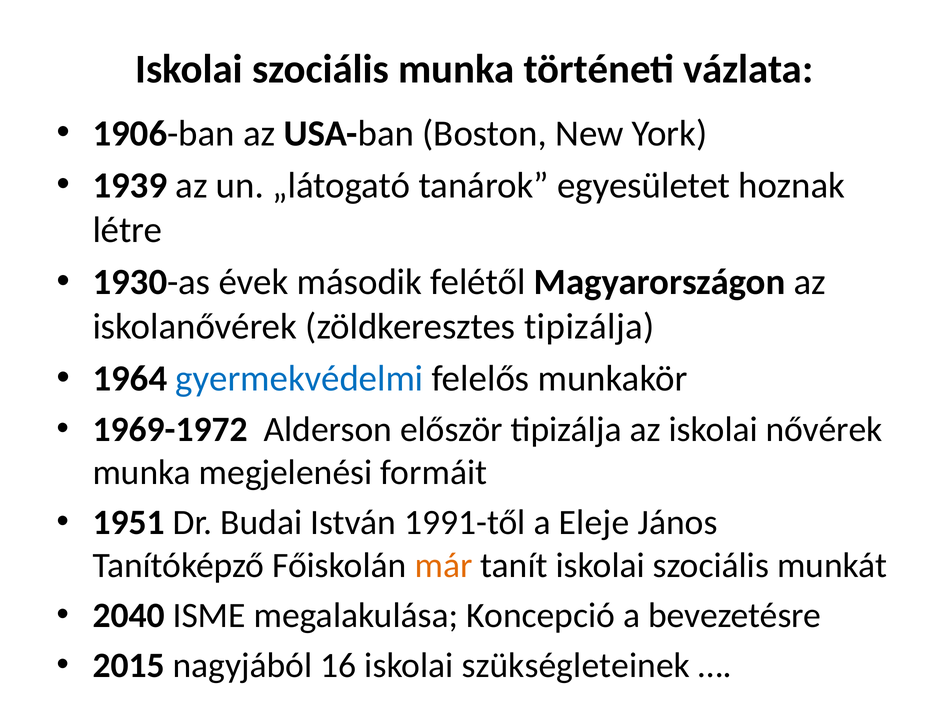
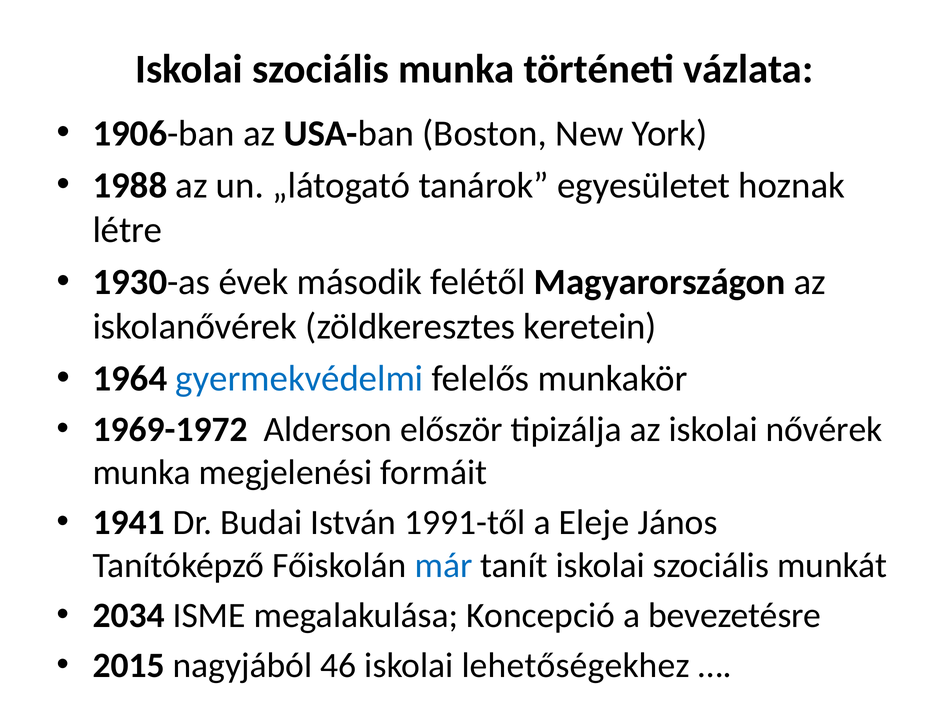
1939: 1939 -> 1988 (130, 186)
zöldkeresztes tipizálja: tipizálja -> keretein (590, 326)
1951: 1951 -> 1941 (129, 522)
már colour: orange -> blue (444, 565)
2040: 2040 -> 2034 (129, 615)
16: 16 -> 46 (338, 665)
szükségleteinek: szükségleteinek -> lehetőségekhez (576, 665)
